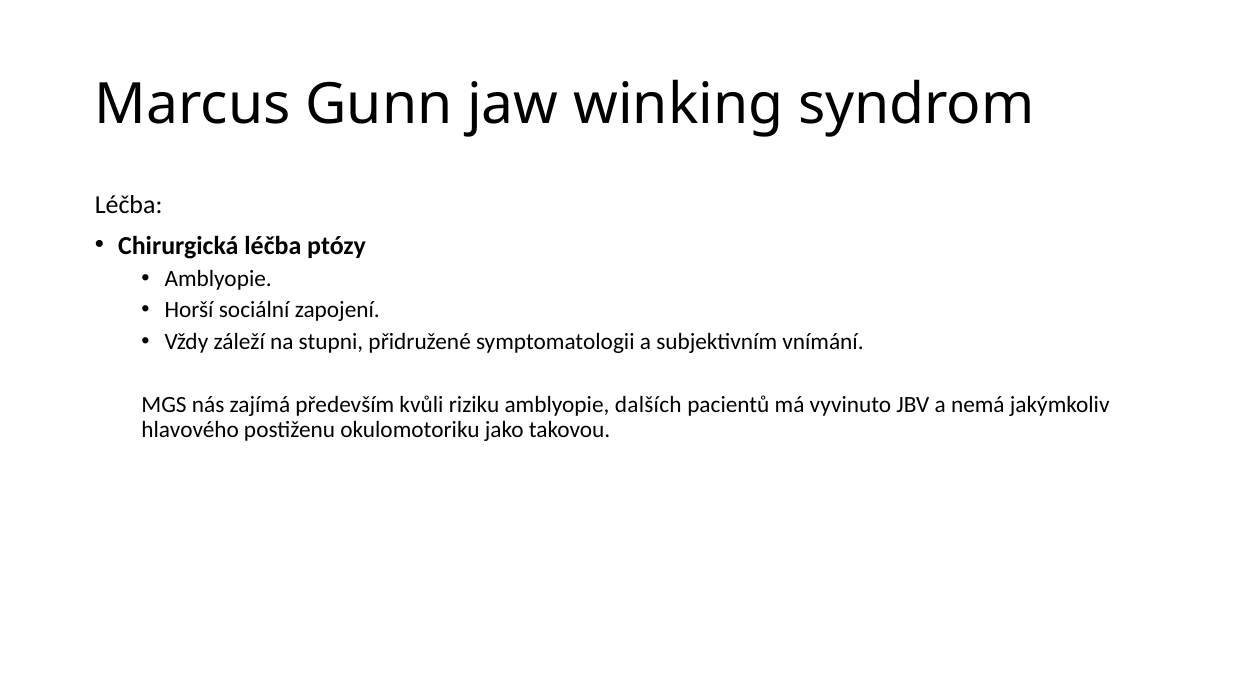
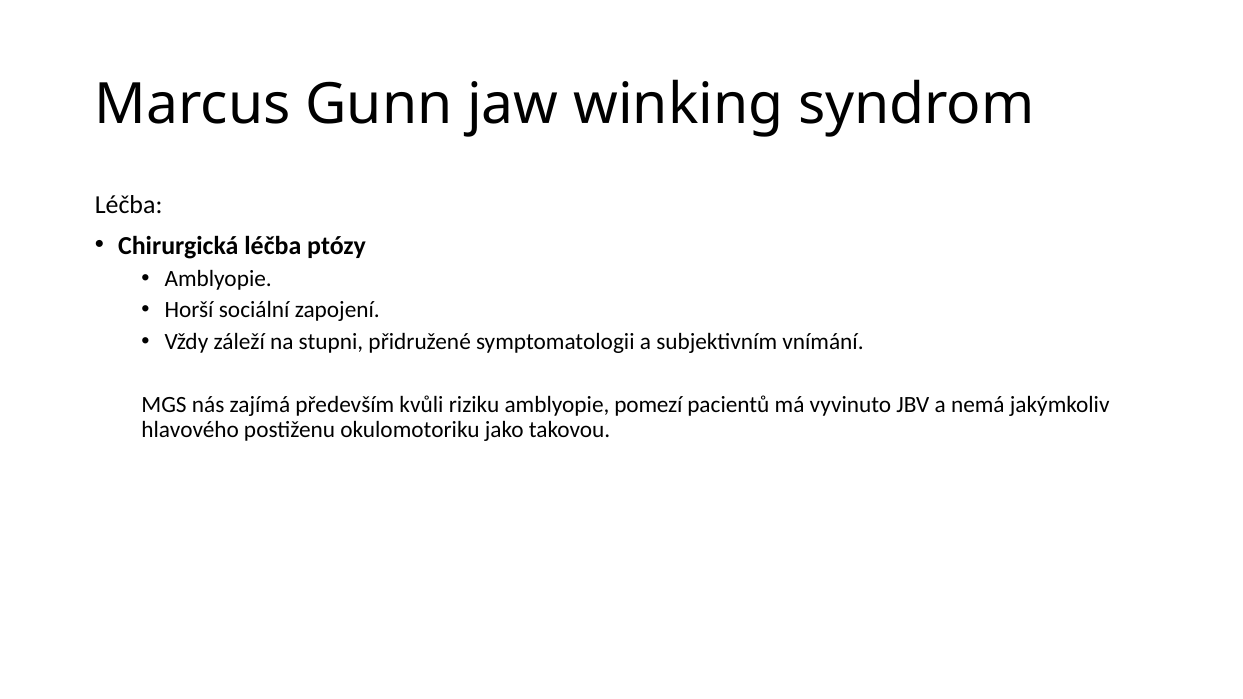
dalších: dalších -> pomezí (649, 405)
